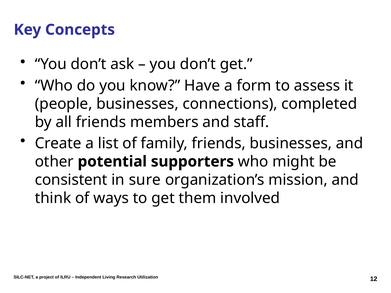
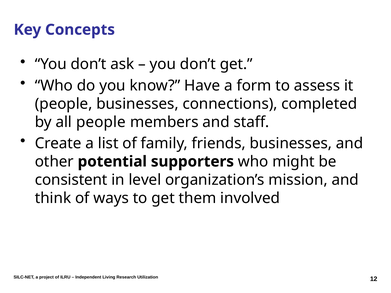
all friends: friends -> people (101, 122)
sure: sure -> level (145, 180)
